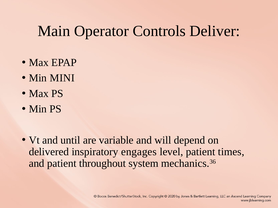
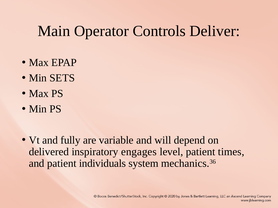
MINI: MINI -> SETS (62, 78)
until: until -> fully (70, 140)
throughout: throughout -> individuals (102, 164)
